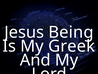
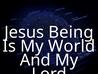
Greek: Greek -> World (72, 46)
